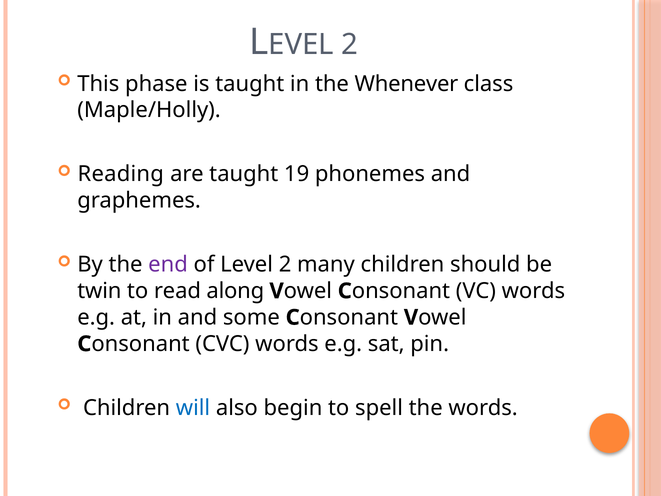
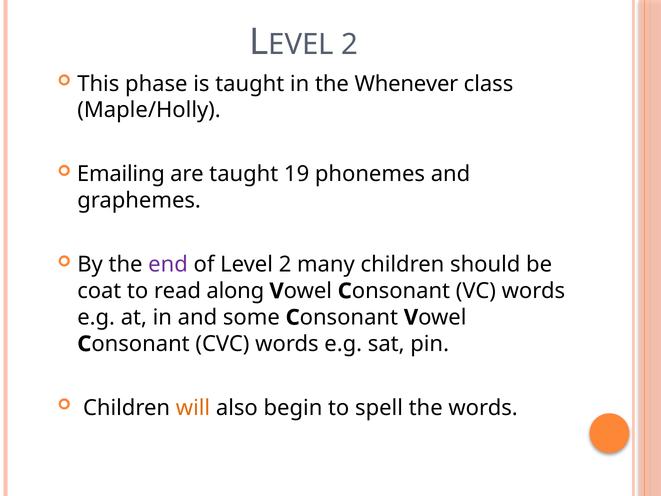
Reading: Reading -> Emailing (121, 174)
twin: twin -> coat (99, 291)
will colour: blue -> orange (193, 408)
